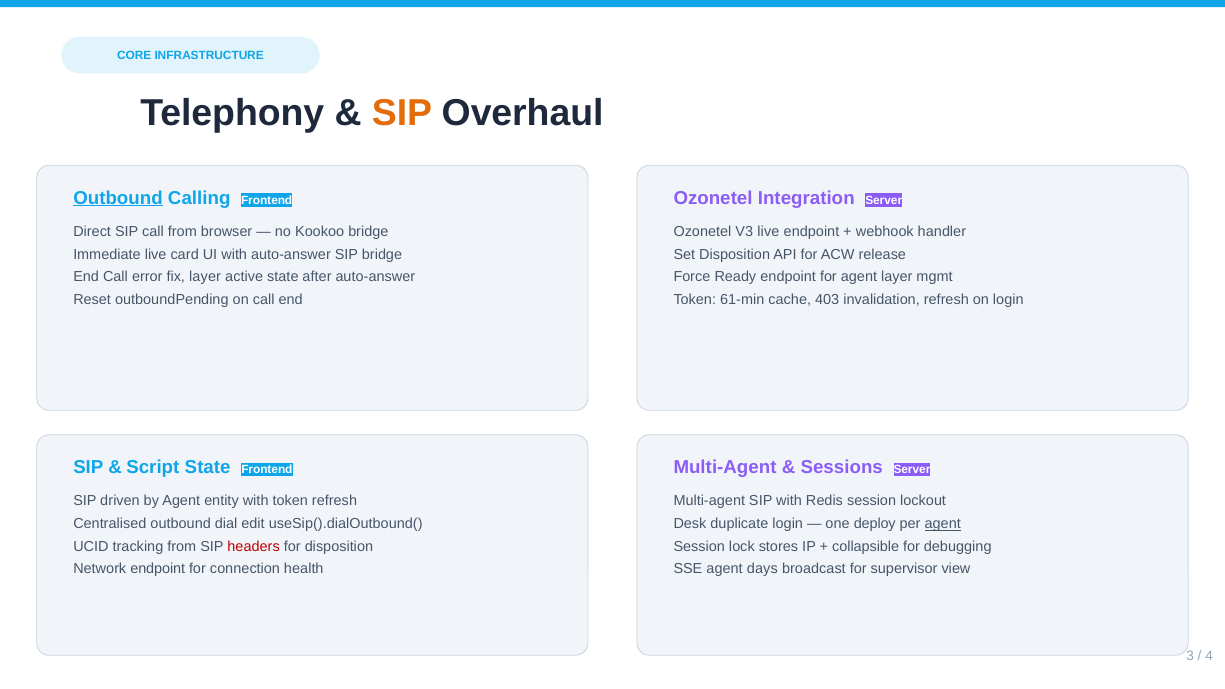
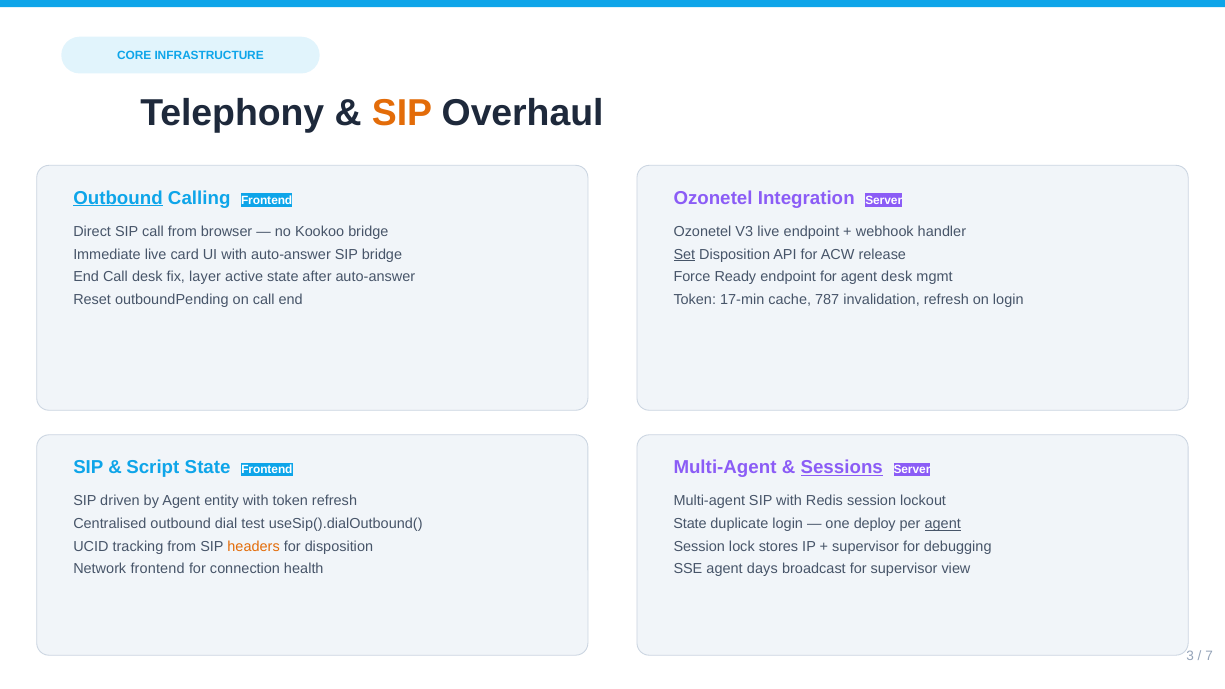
Set underline: none -> present (684, 254)
Call error: error -> desk (147, 277)
agent layer: layer -> desk (897, 277)
61-min: 61-min -> 17-min (742, 299)
403: 403 -> 787 (827, 299)
Sessions underline: none -> present (842, 467)
edit: edit -> test (253, 524)
Desk: Desk -> State (690, 524)
headers colour: red -> orange (254, 546)
collapsible: collapsible -> supervisor (866, 546)
Network endpoint: endpoint -> frontend (158, 569)
4: 4 -> 7 (1209, 656)
